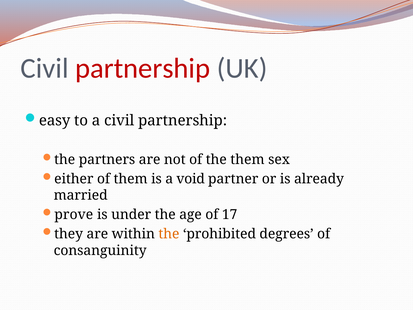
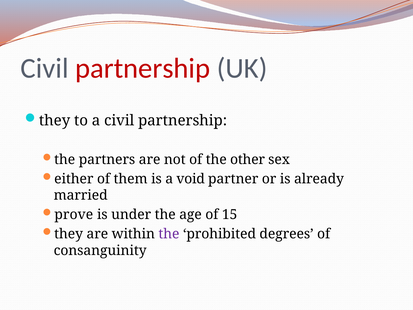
easy: easy -> they (55, 120)
the them: them -> other (248, 159)
17: 17 -> 15 (230, 215)
the colour: orange -> purple (169, 234)
